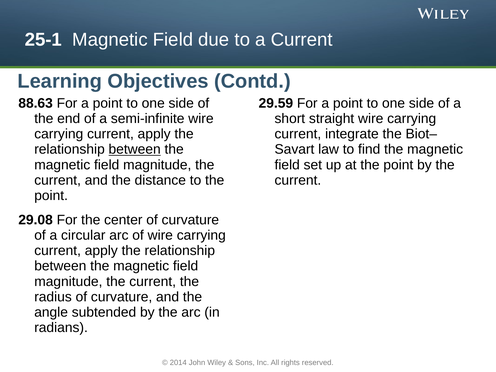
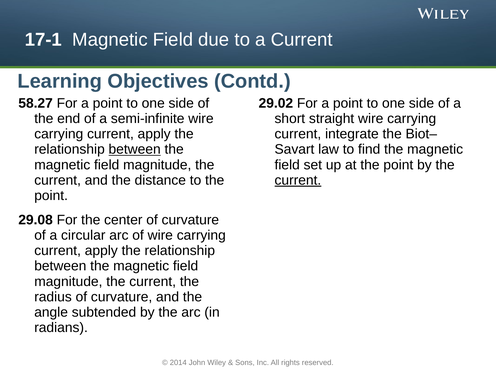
25-1: 25-1 -> 17-1 (43, 40)
88.63: 88.63 -> 58.27 (36, 103)
29.59: 29.59 -> 29.02 (276, 103)
current underline: none -> present (298, 180)
